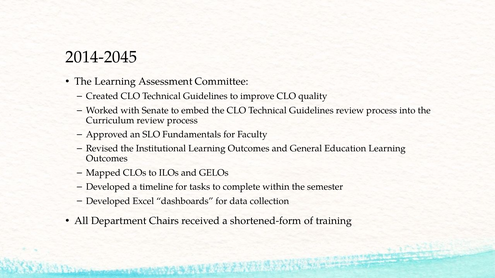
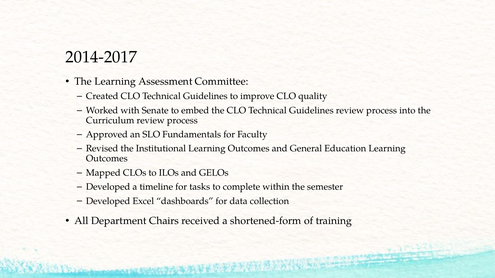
2014-2045: 2014-2045 -> 2014-2017 (101, 57)
